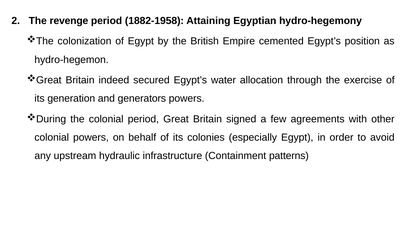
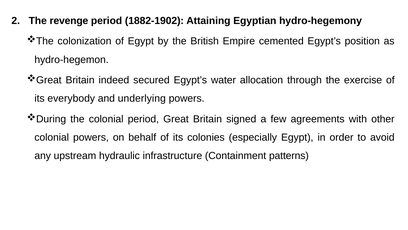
1882-1958: 1882-1958 -> 1882-1902 (154, 21)
generation: generation -> everybody (71, 98)
generators: generators -> underlying (142, 98)
